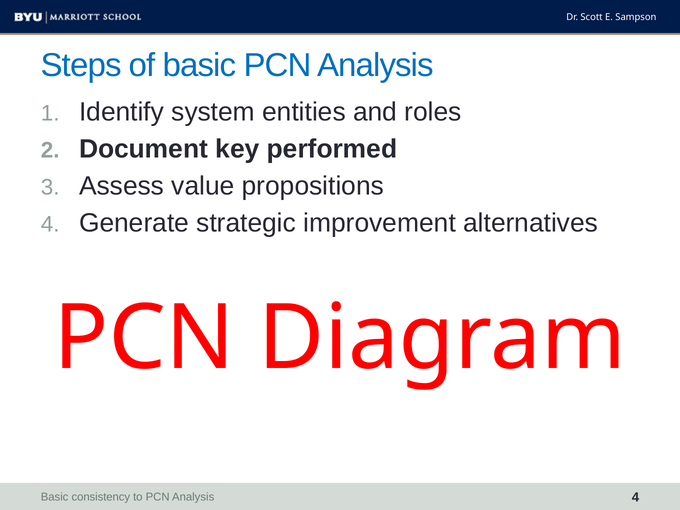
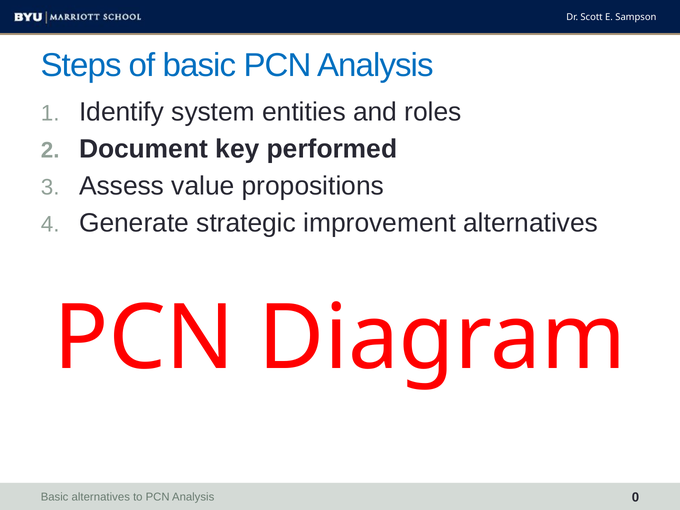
Basic consistency: consistency -> alternatives (101, 497)
Analysis 4: 4 -> 0 (636, 497)
